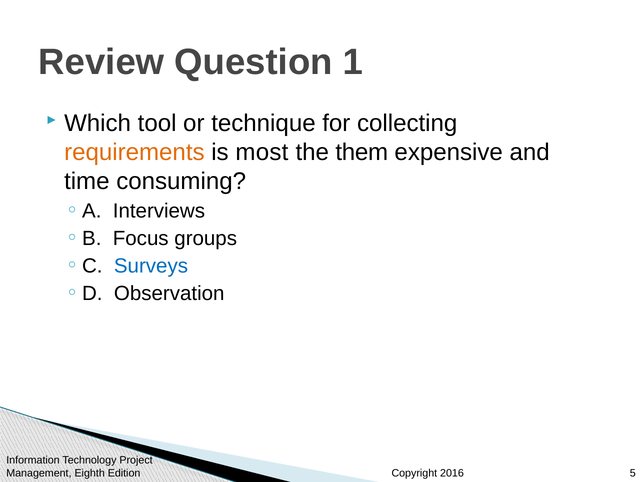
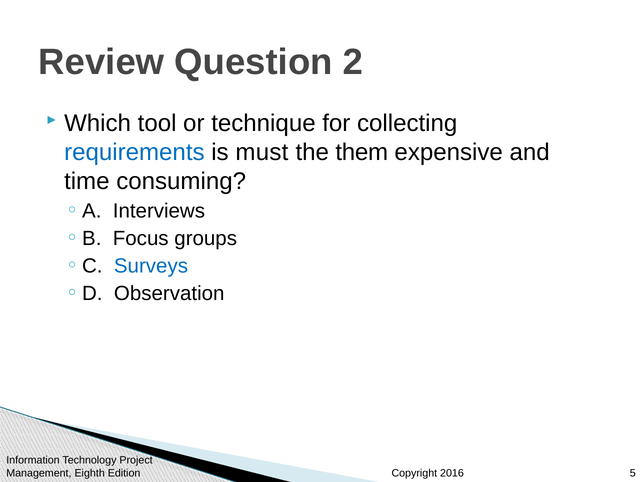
1: 1 -> 2 (353, 62)
requirements colour: orange -> blue (134, 152)
most: most -> must (262, 152)
